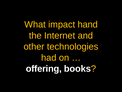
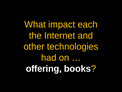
hand: hand -> each (88, 24)
